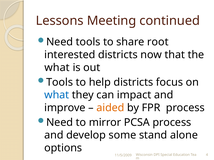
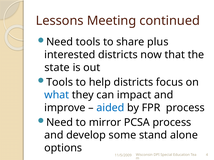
root: root -> plus (158, 42)
what: what -> state (57, 68)
aided colour: orange -> blue (110, 108)
